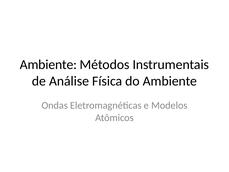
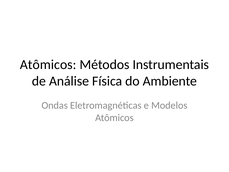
Ambiente: Ambiente -> Atômicos (48, 65)
